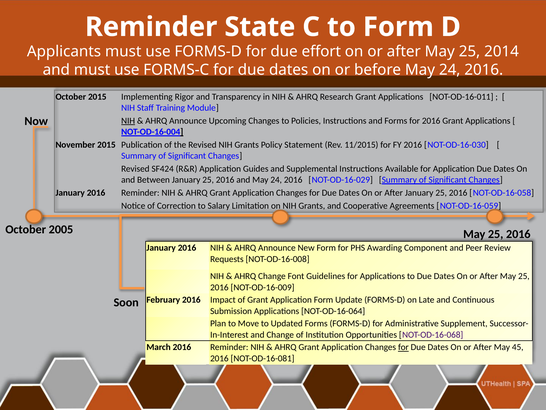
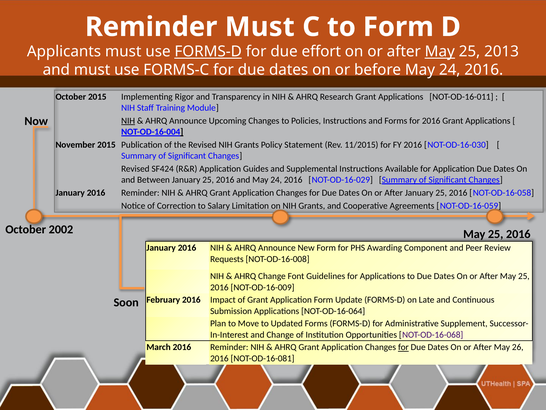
Reminder State: State -> Must (260, 27)
FORMS-D underline: none -> present (208, 52)
May underline: none -> present (440, 52)
2014: 2014 -> 2013 (502, 52)
2005: 2005 -> 2002 (61, 229)
45: 45 -> 26 (518, 347)
